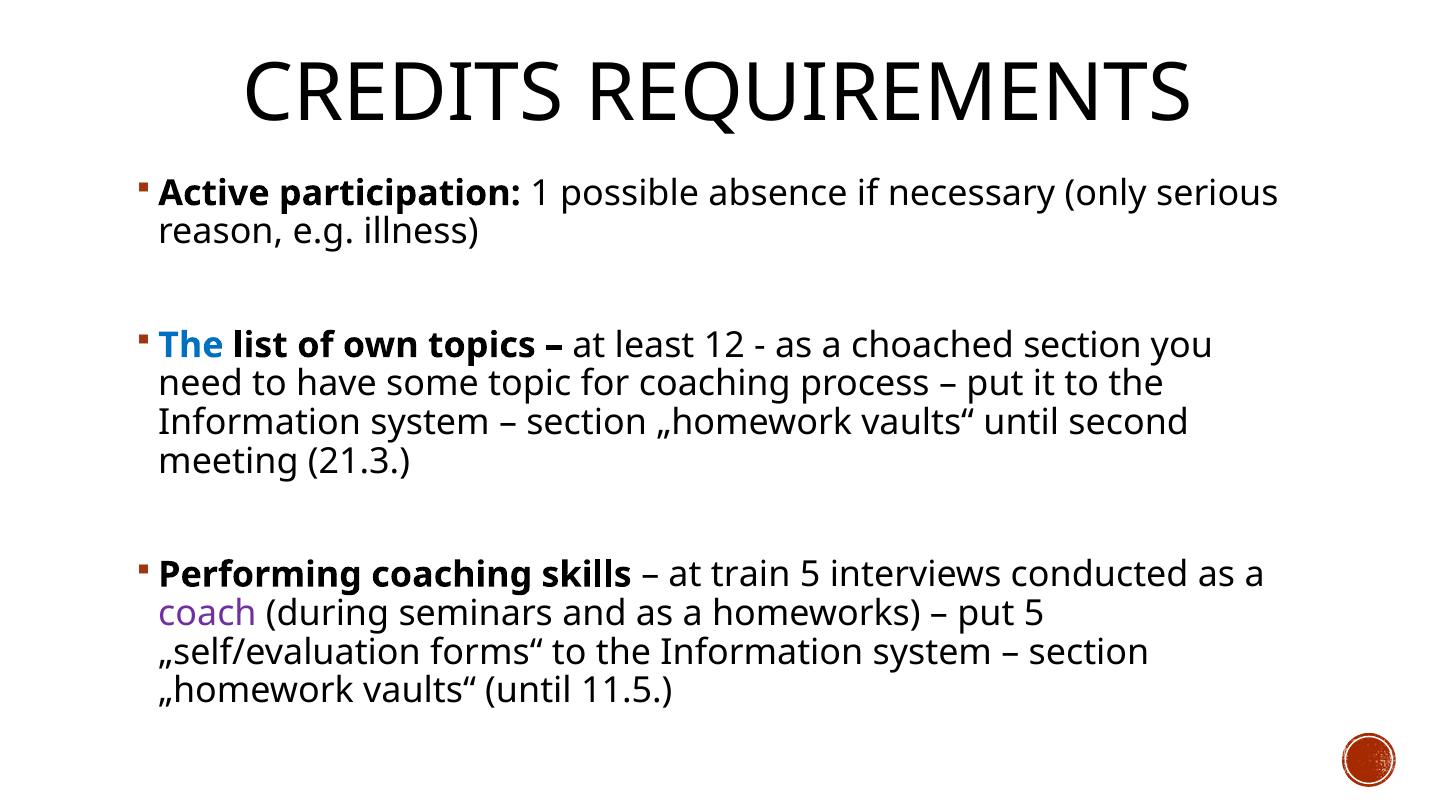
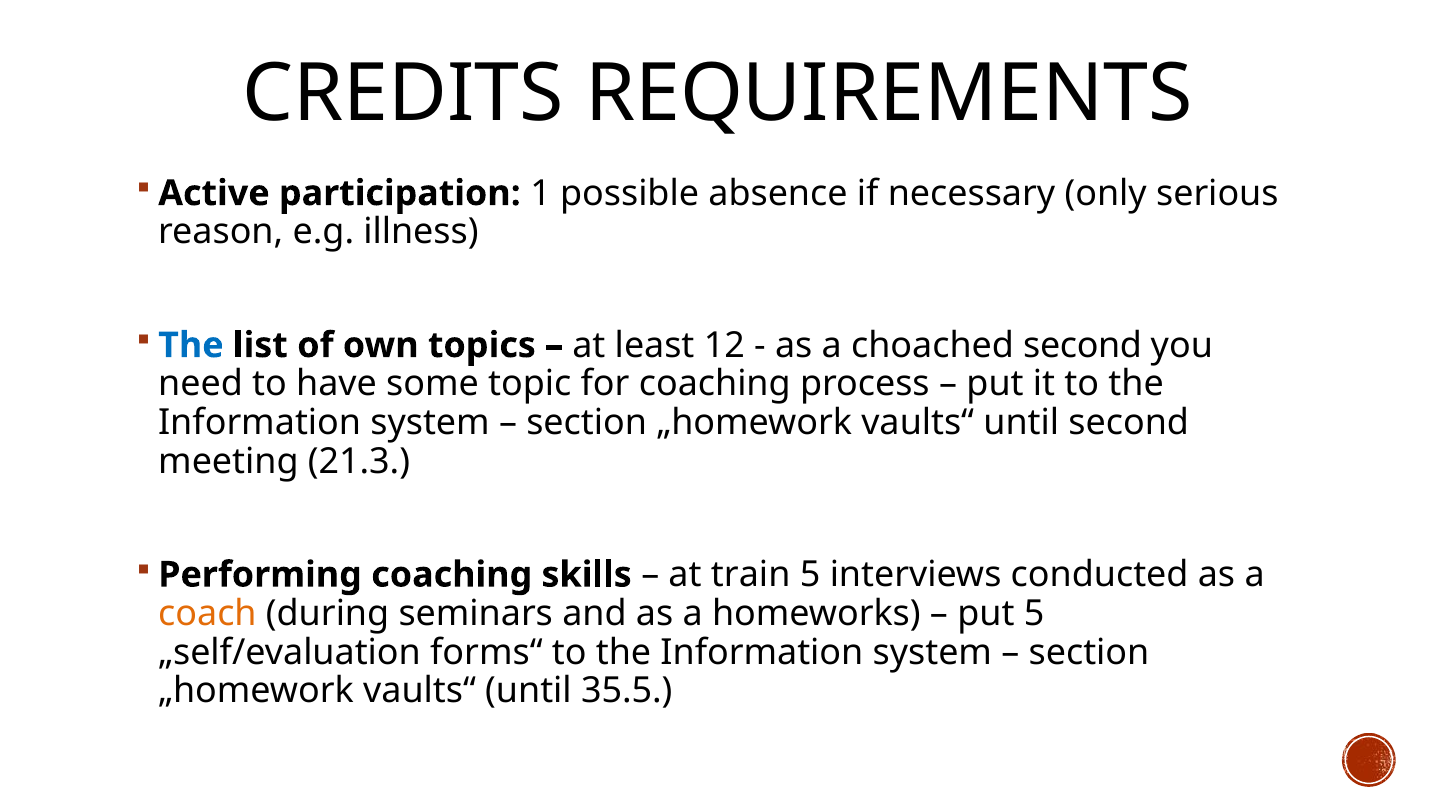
choached section: section -> second (1083, 345)
coach colour: purple -> orange (207, 614)
11.5: 11.5 -> 35.5 (627, 691)
